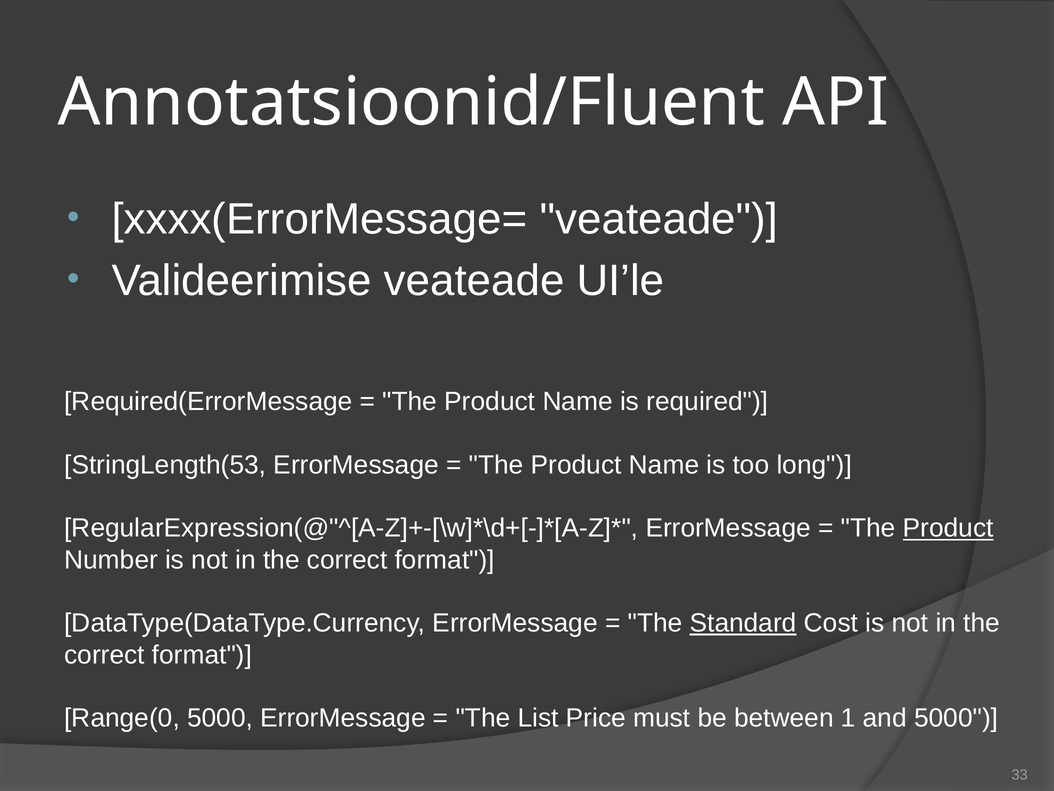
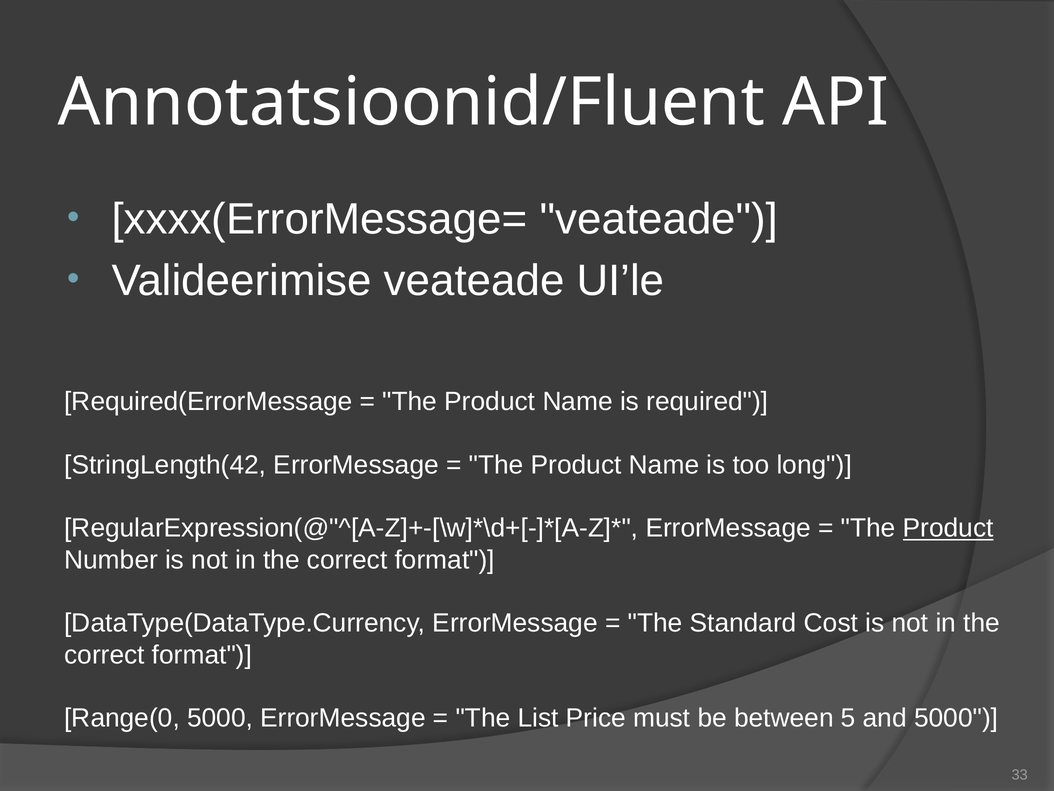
StringLength(53: StringLength(53 -> StringLength(42 (165, 465)
Standard underline: present -> none (743, 623)
1: 1 -> 5 (848, 718)
